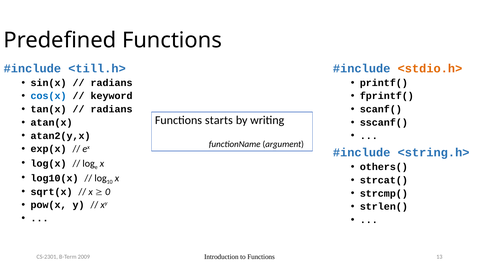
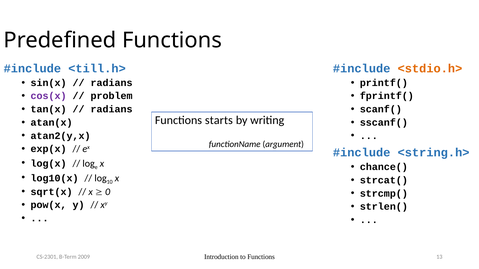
cos(x colour: blue -> purple (49, 96)
keyword: keyword -> problem (112, 96)
others(: others( -> chance( (384, 167)
